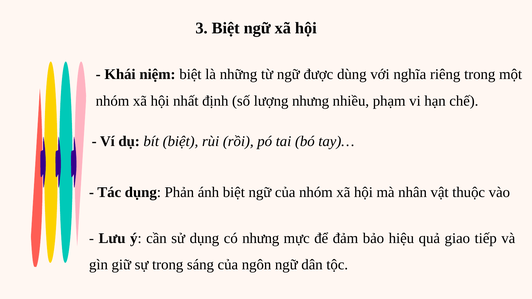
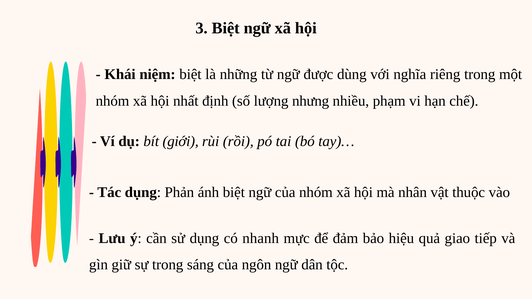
bít biệt: biệt -> giới (181, 142)
có nhưng: nhưng -> nhanh (261, 238)
